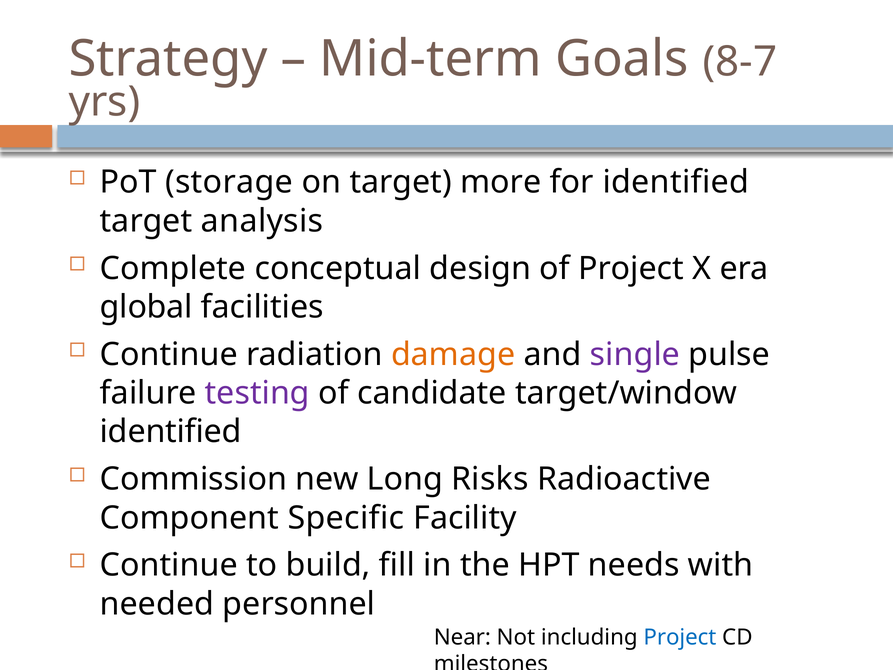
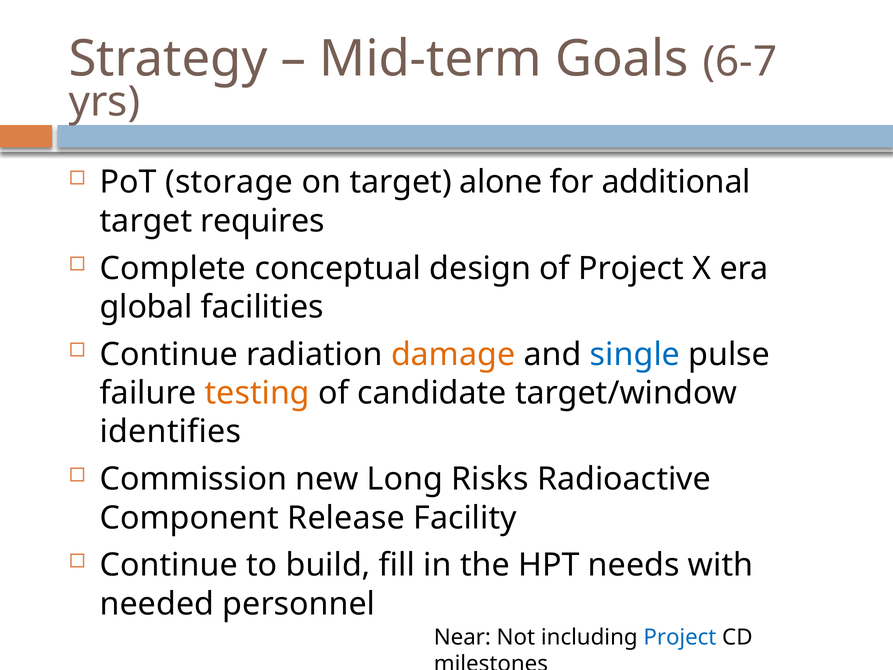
8-7: 8-7 -> 6-7 (740, 62)
more: more -> alone (501, 182)
for identified: identified -> additional (676, 182)
analysis: analysis -> requires (262, 221)
single colour: purple -> blue (635, 354)
testing colour: purple -> orange (257, 393)
identified: identified -> identifies (171, 432)
Specific: Specific -> Release (346, 518)
